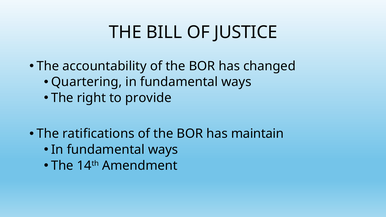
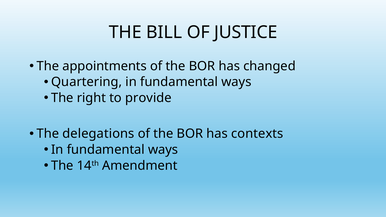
accountability: accountability -> appointments (105, 66)
ratifications: ratifications -> delegations (98, 134)
maintain: maintain -> contexts (257, 134)
